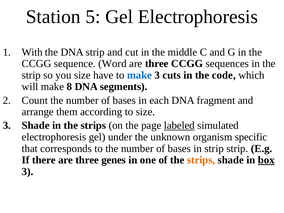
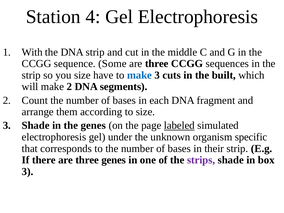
5: 5 -> 4 (93, 17)
Word: Word -> Some (112, 64)
code: code -> built (224, 75)
make 8: 8 -> 2 (69, 87)
in the strips: strips -> genes (93, 125)
in strip: strip -> their (214, 148)
strips colour: orange -> purple (201, 160)
box underline: present -> none (266, 160)
